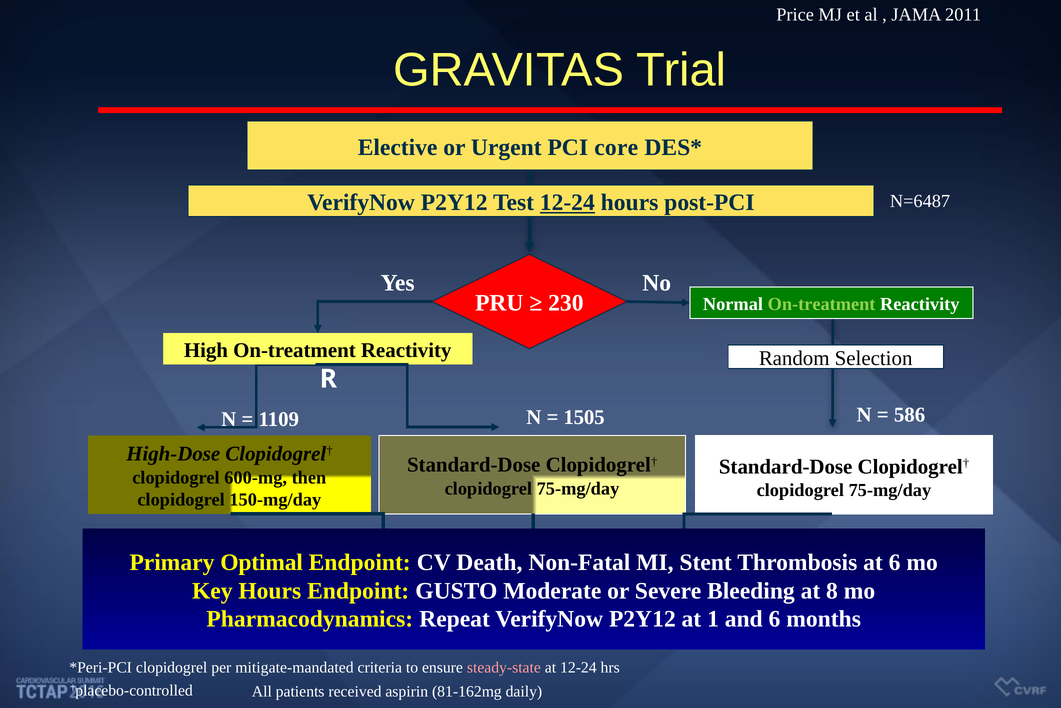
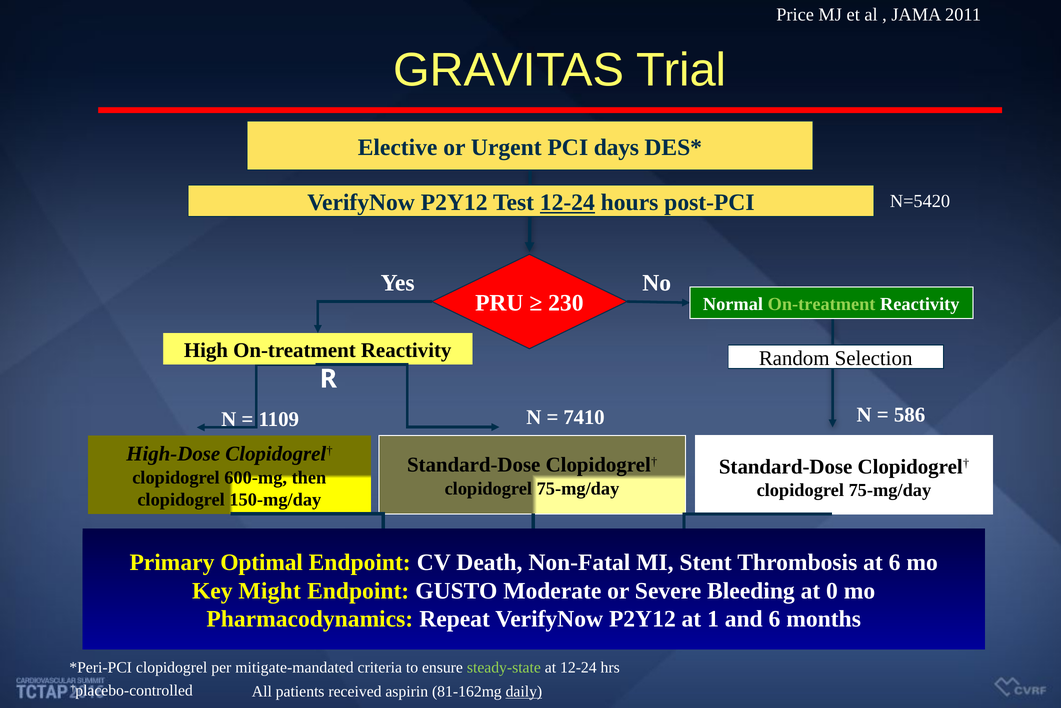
core: core -> days (616, 147)
N=6487: N=6487 -> N=5420 (920, 201)
1505: 1505 -> 7410 (584, 417)
Key Hours: Hours -> Might (270, 590)
8: 8 -> 0 (832, 590)
steady-state colour: pink -> light green (504, 667)
daily underline: none -> present (524, 691)
